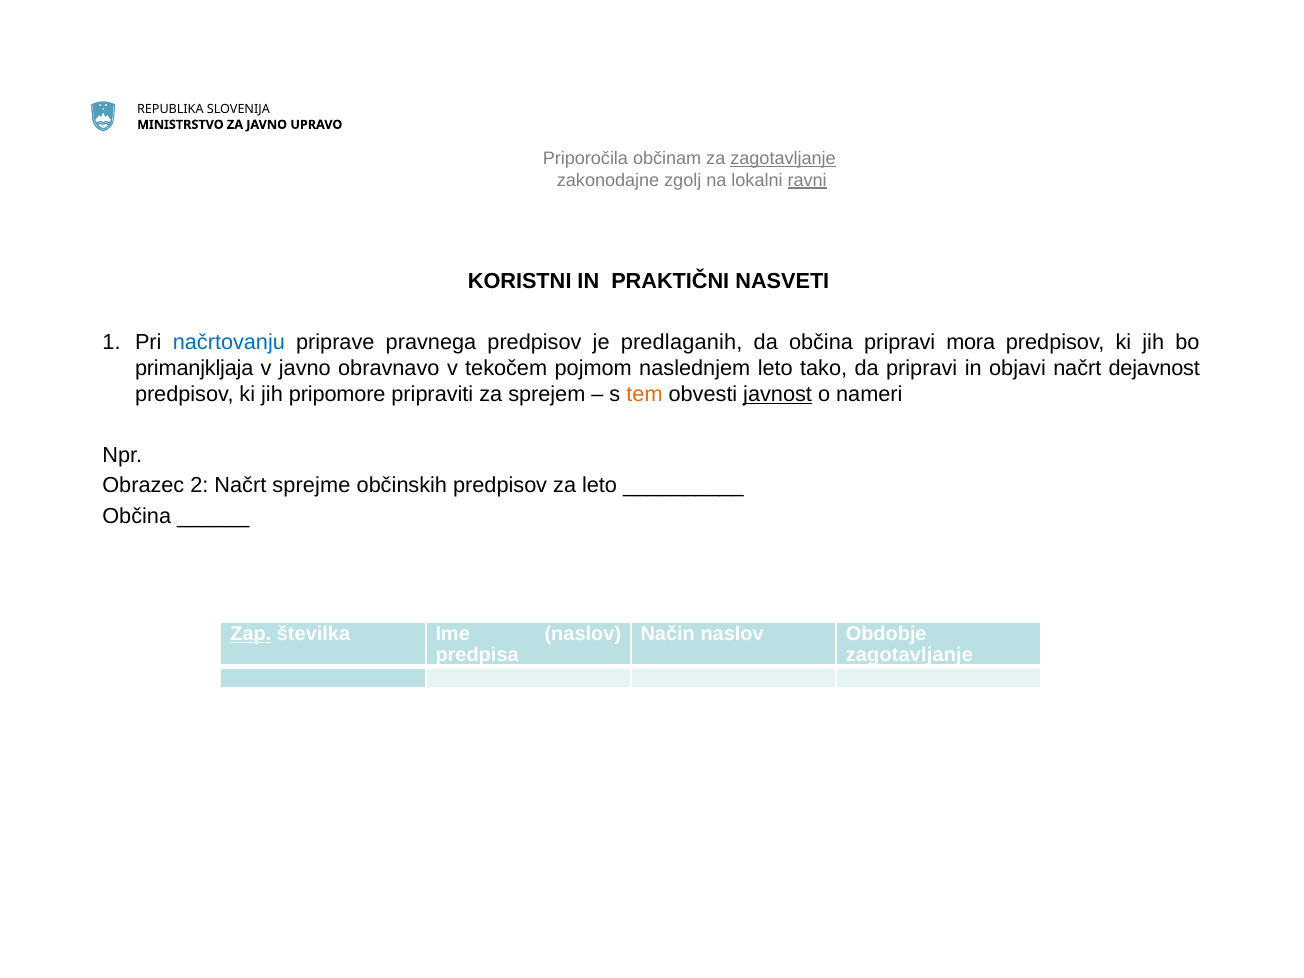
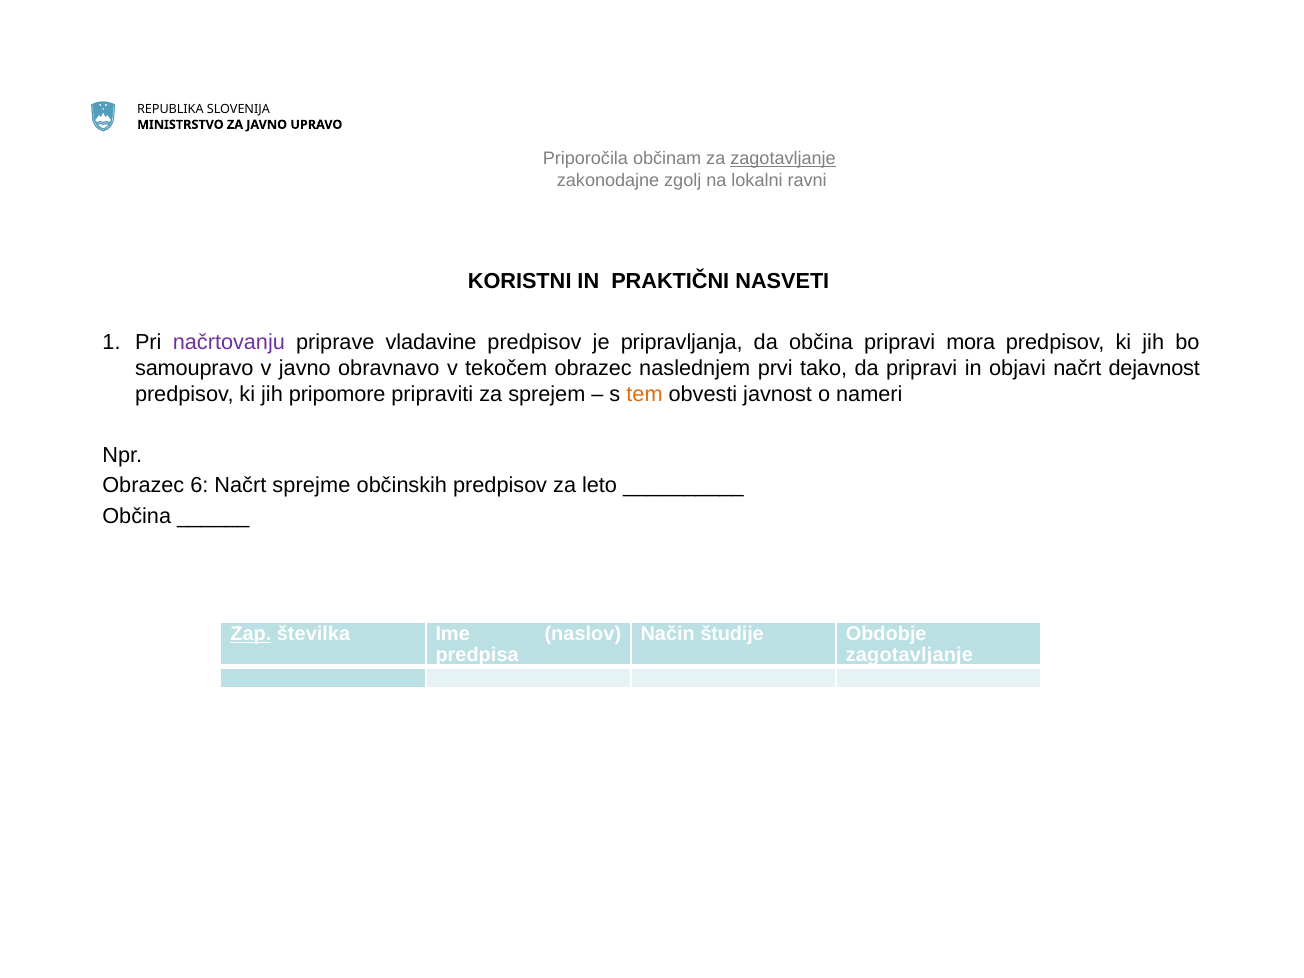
ravni underline: present -> none (807, 180)
načrtovanju colour: blue -> purple (229, 342)
pravnega: pravnega -> vladavine (431, 342)
predlaganih: predlaganih -> pripravljanja (682, 342)
primanjkljaja: primanjkljaja -> samoupravo (194, 368)
tekočem pojmom: pojmom -> obrazec (593, 368)
naslednjem leto: leto -> prvi (775, 368)
javnost underline: present -> none (778, 394)
2: 2 -> 6 (199, 486)
Način naslov: naslov -> študije (732, 634)
